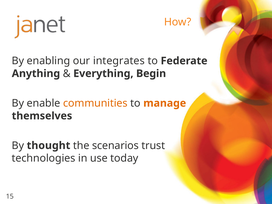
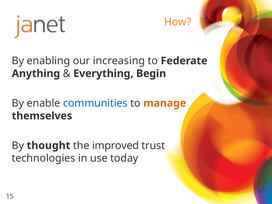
integrates: integrates -> increasing (119, 61)
communities colour: orange -> blue (95, 103)
scenarios: scenarios -> improved (116, 146)
